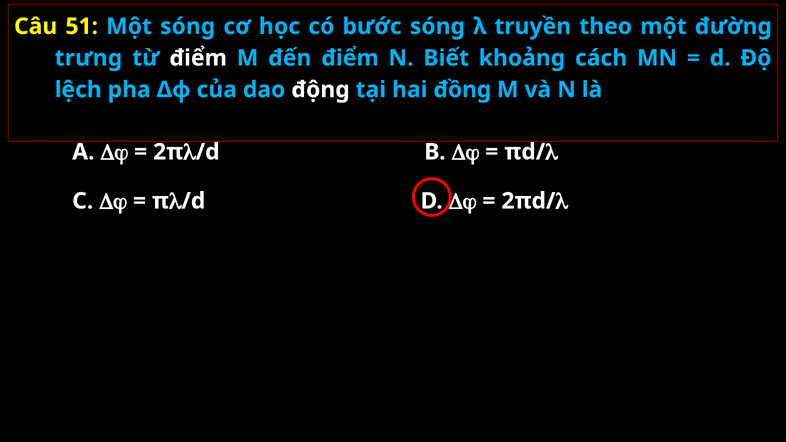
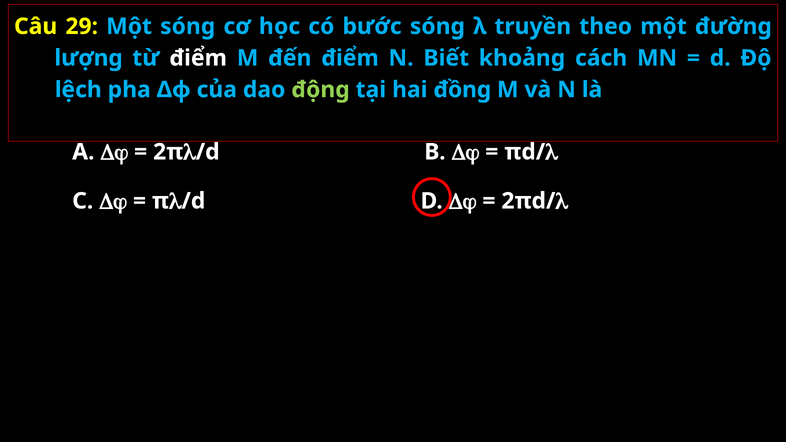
51: 51 -> 29 (82, 26)
trưng: trưng -> lượng (89, 58)
động colour: white -> light green (321, 90)
